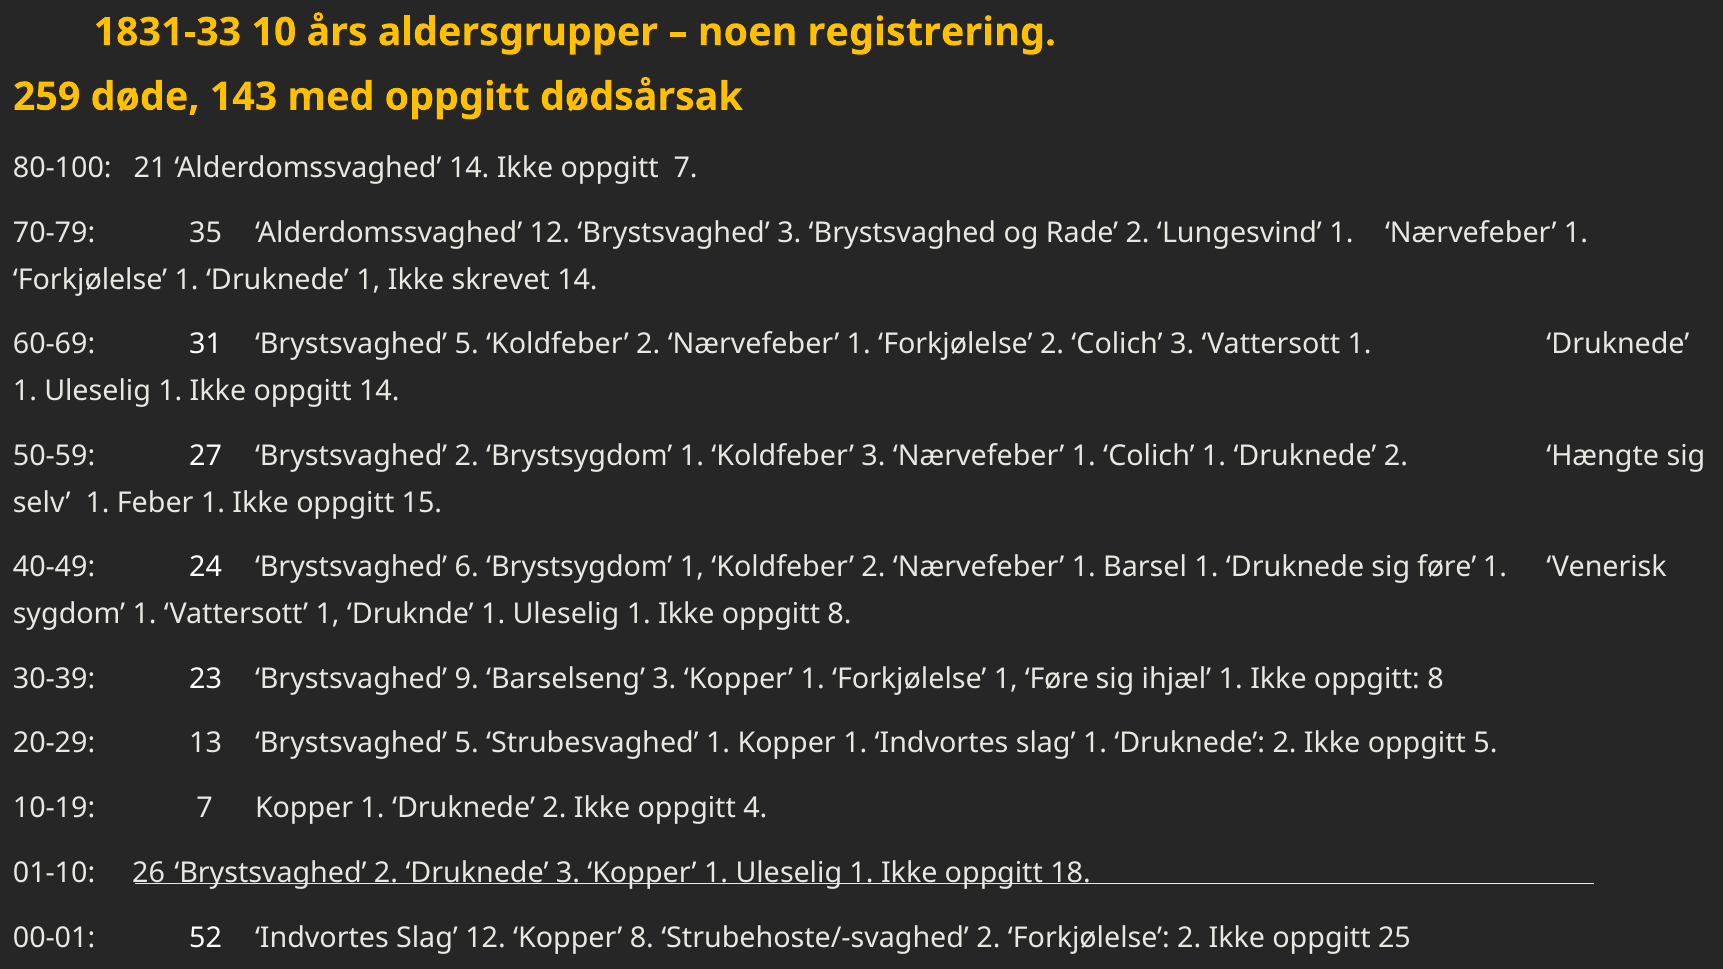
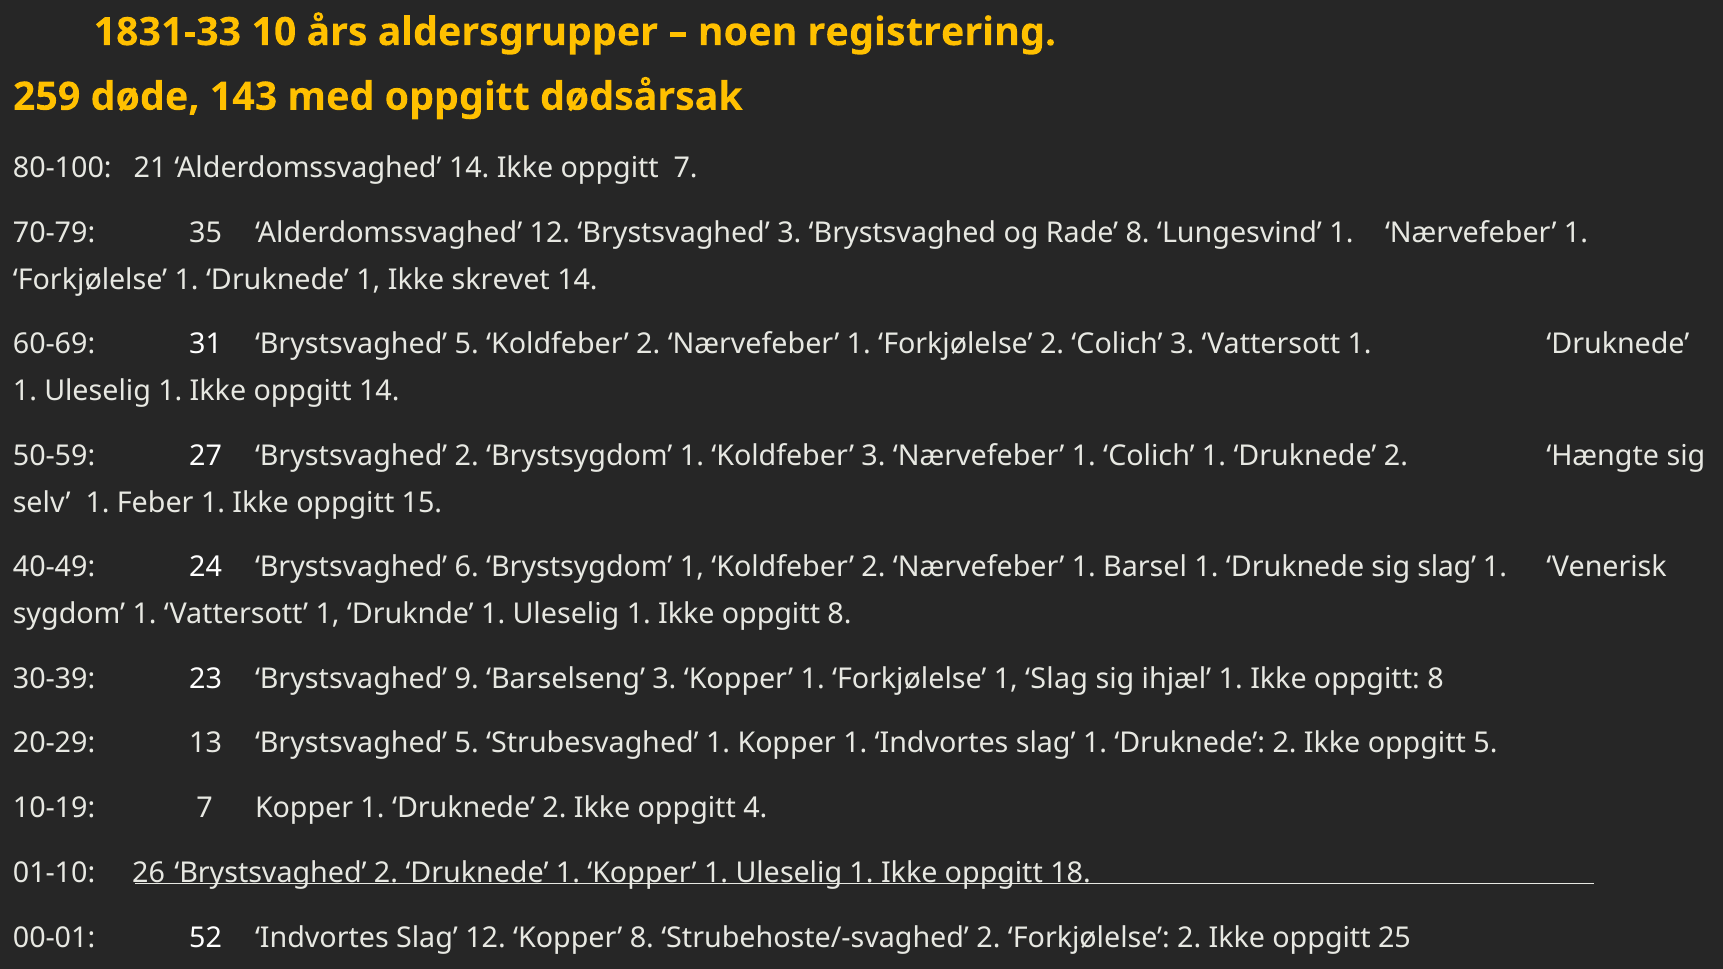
Rade 2: 2 -> 8 (1138, 233)
sig føre: føre -> slag (1447, 567)
1 Føre: Føre -> Slag (1057, 679)
2 Druknede 3: 3 -> 1 (568, 873)
